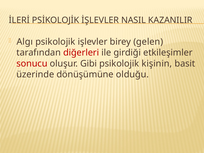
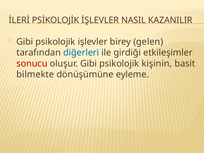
Algı: Algı -> Gibi (25, 42)
diğerleri colour: red -> blue (81, 53)
üzerinde: üzerinde -> bilmekte (35, 74)
olduğu: olduğu -> eyleme (132, 74)
